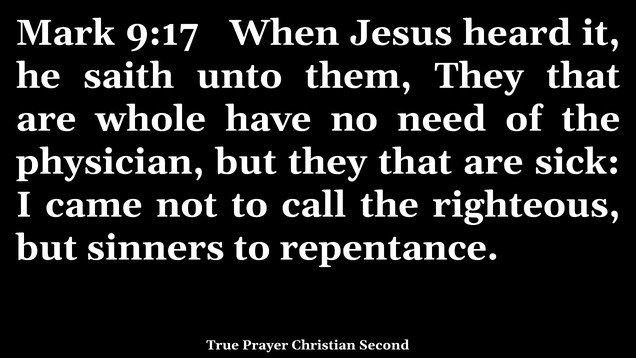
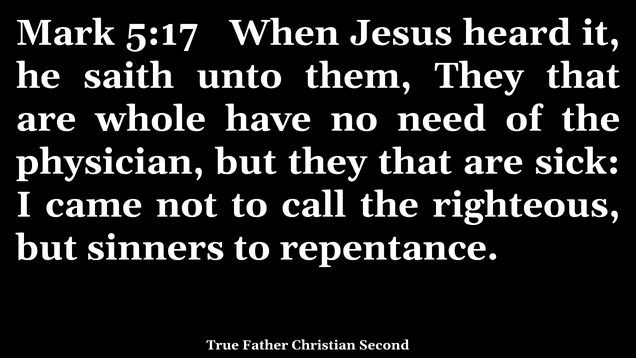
9:17: 9:17 -> 5:17 (162, 33)
Prayer: Prayer -> Father (265, 345)
